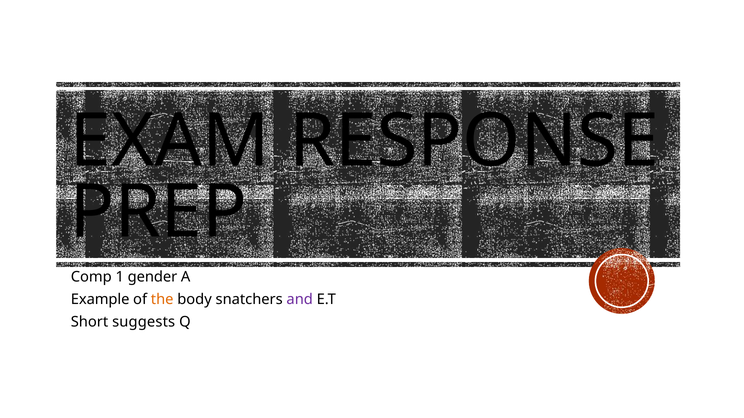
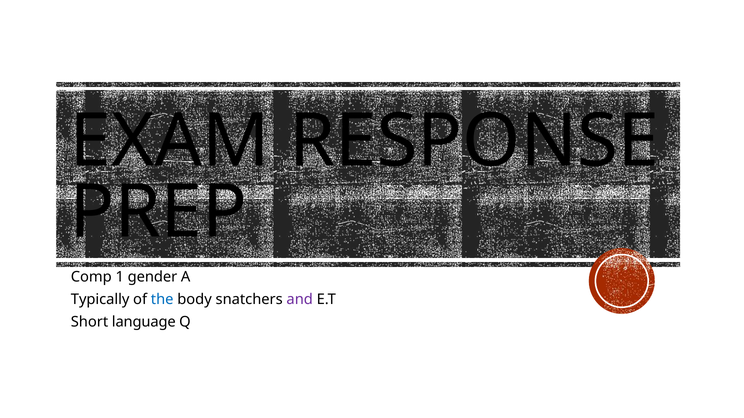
Example: Example -> Typically (100, 300)
the colour: orange -> blue (162, 300)
suggests: suggests -> language (144, 323)
